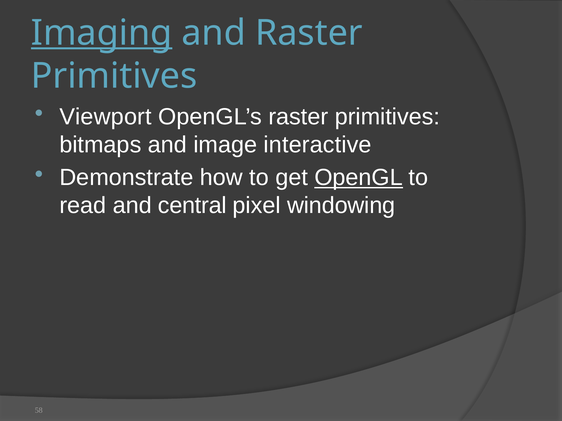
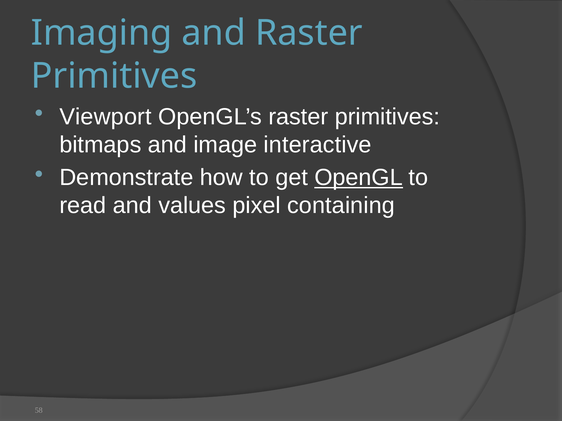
Imaging underline: present -> none (102, 33)
central: central -> values (192, 206)
windowing: windowing -> containing (341, 206)
